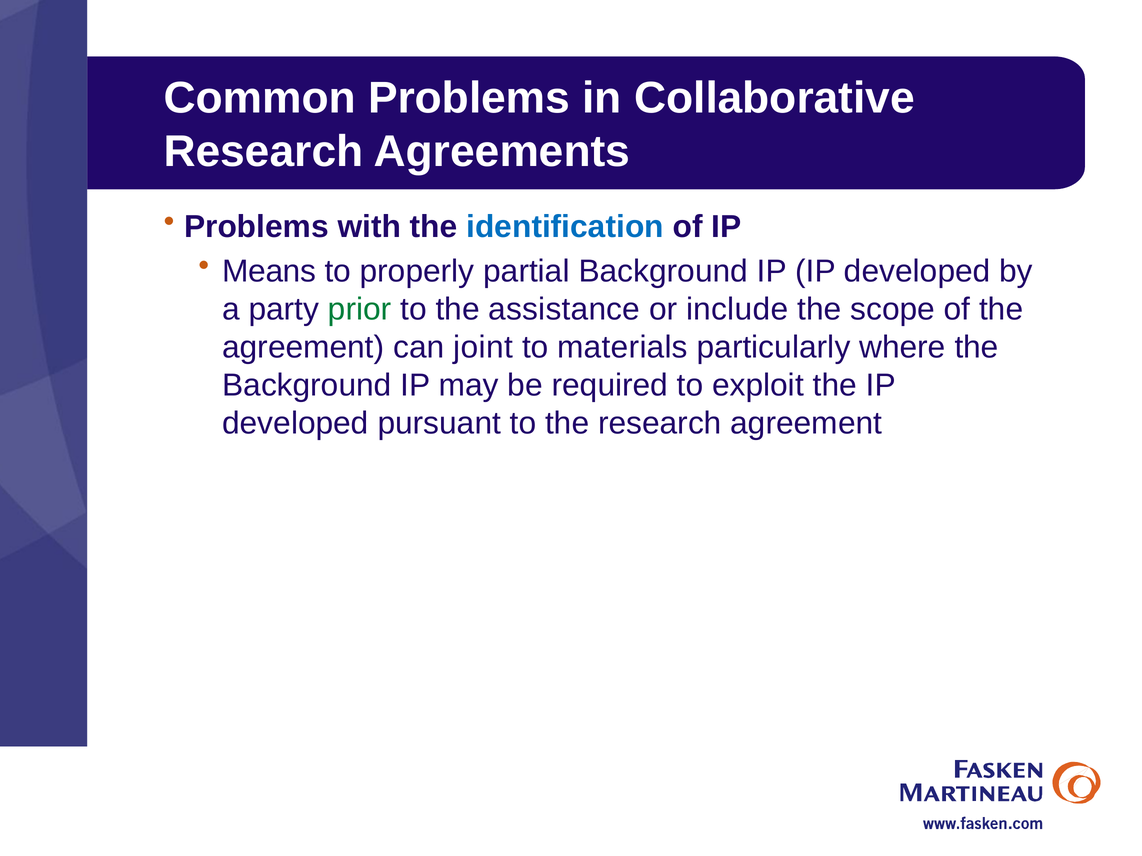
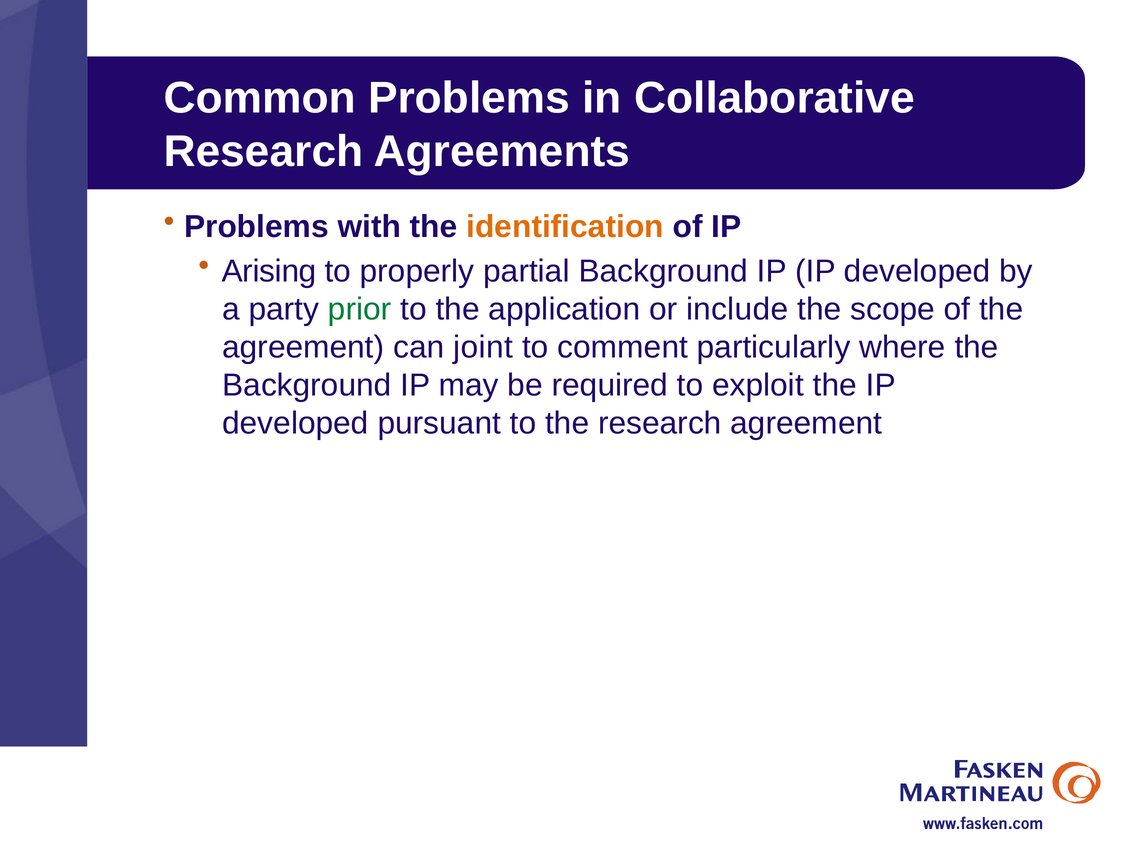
identification colour: blue -> orange (565, 227)
Means: Means -> Arising (269, 271)
assistance: assistance -> application (564, 309)
materials: materials -> comment (623, 347)
